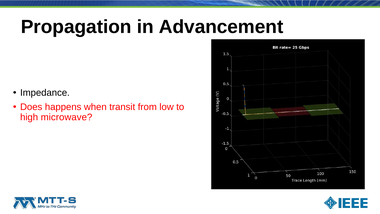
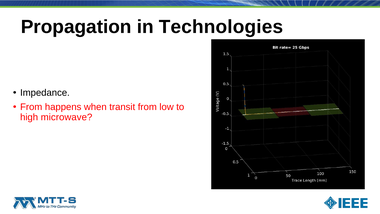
Advancement: Advancement -> Technologies (221, 27)
Does: Does -> From (31, 107)
